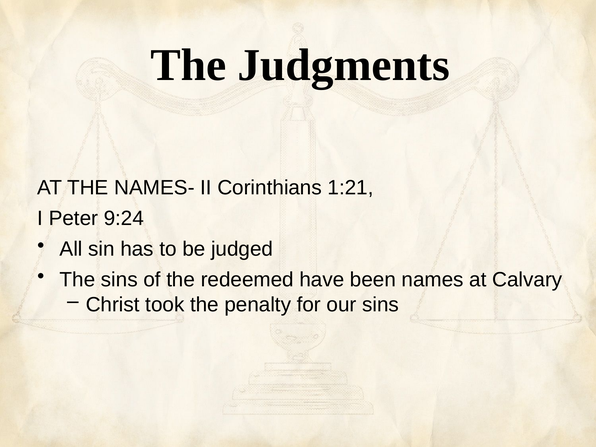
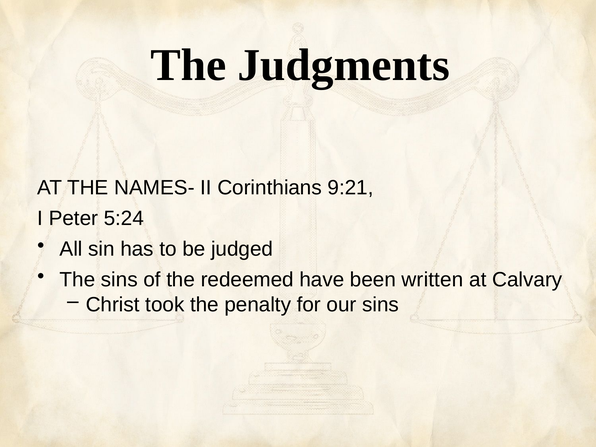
1:21: 1:21 -> 9:21 (351, 188)
9:24: 9:24 -> 5:24 (124, 218)
names: names -> written (432, 280)
